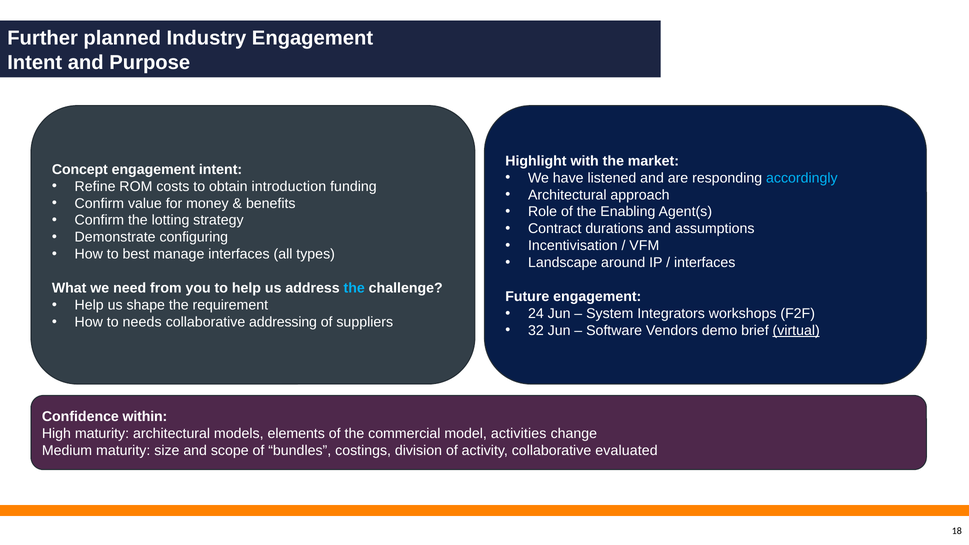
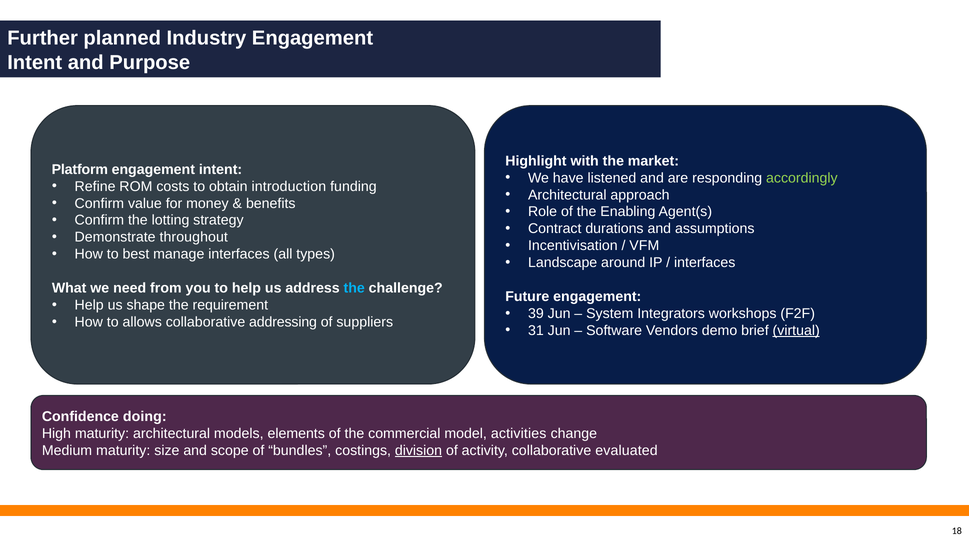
Concept: Concept -> Platform (80, 169)
accordingly colour: light blue -> light green (802, 178)
configuring: configuring -> throughout (194, 237)
24: 24 -> 39 (536, 314)
needs: needs -> allows (142, 322)
32: 32 -> 31 (536, 331)
within: within -> doing (145, 417)
division underline: none -> present (418, 450)
